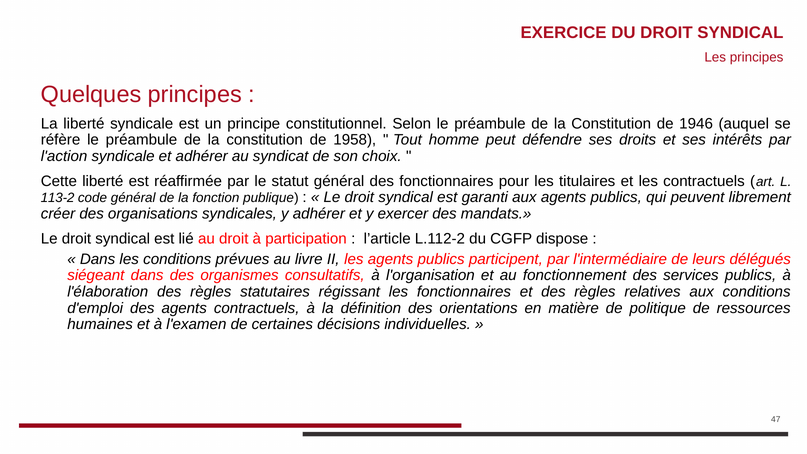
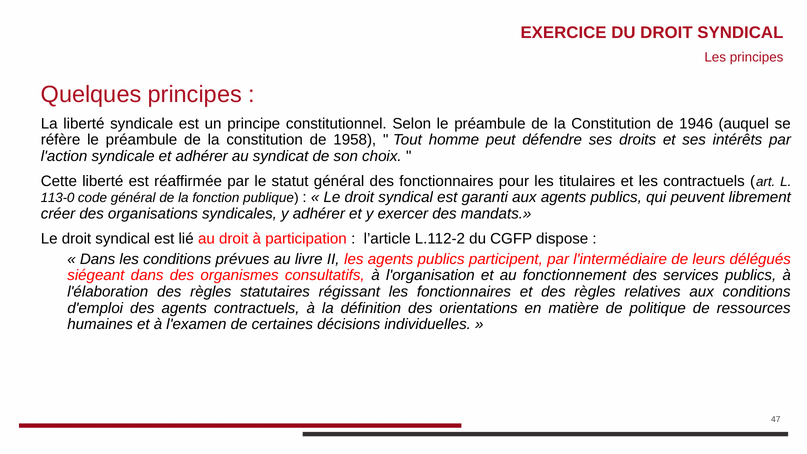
113-2: 113-2 -> 113-0 (58, 198)
